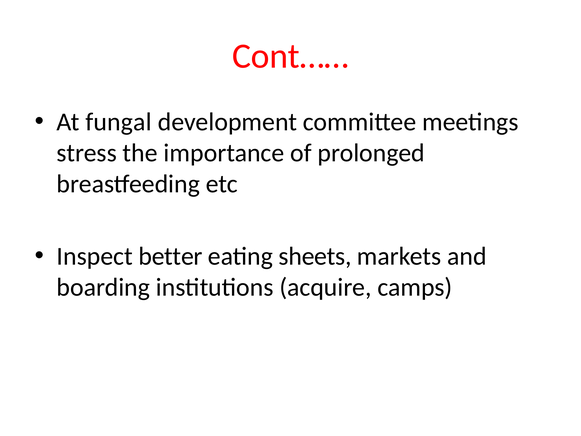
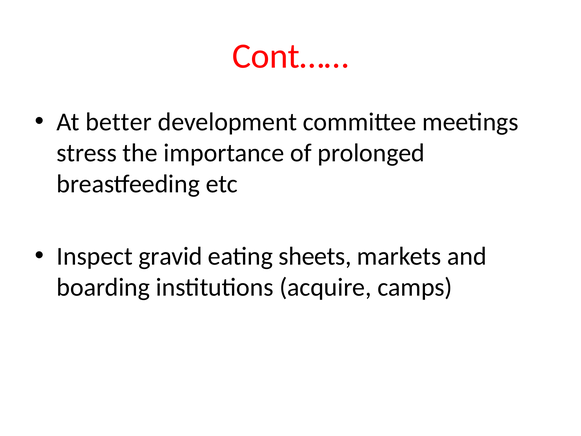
fungal: fungal -> better (119, 122)
better: better -> gravid (170, 256)
